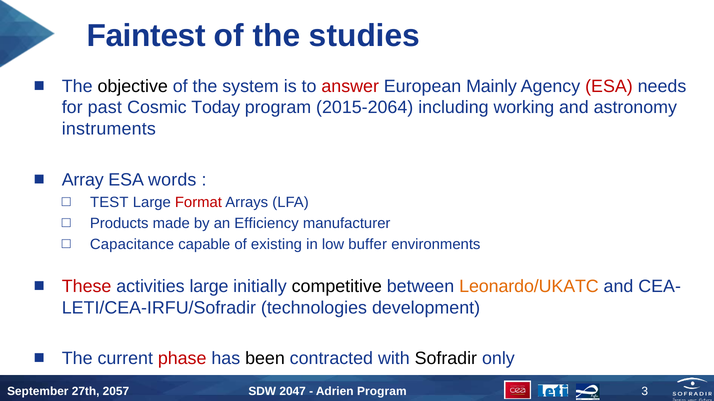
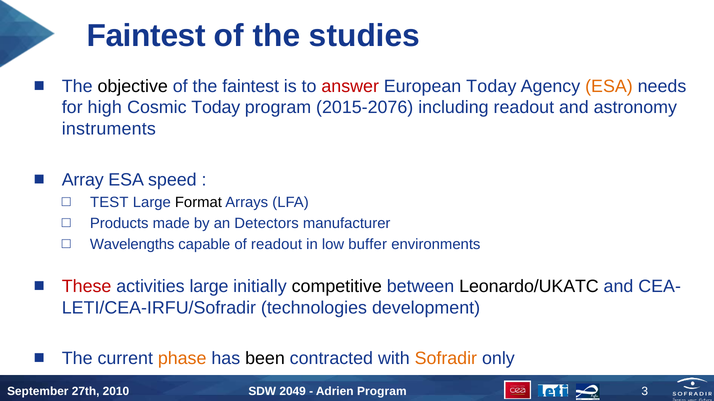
the system: system -> faintest (251, 86)
European Mainly: Mainly -> Today (491, 86)
ESA colour: red -> orange (609, 86)
past: past -> high (105, 108)
2015-2064: 2015-2064 -> 2015-2076 (365, 108)
including working: working -> readout (524, 108)
words: words -> speed (172, 180)
Format colour: red -> black (198, 203)
Efficiency: Efficiency -> Detectors (267, 224)
Capacitance: Capacitance -> Wavelengths (132, 245)
of existing: existing -> readout (276, 245)
Leonardo/UKATC colour: orange -> black (529, 287)
phase colour: red -> orange (182, 359)
Sofradir colour: black -> orange (446, 359)
2057: 2057 -> 2010 (116, 392)
2047: 2047 -> 2049 (293, 392)
